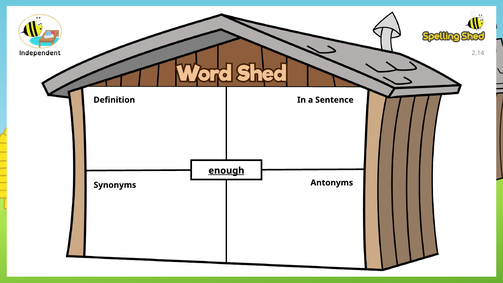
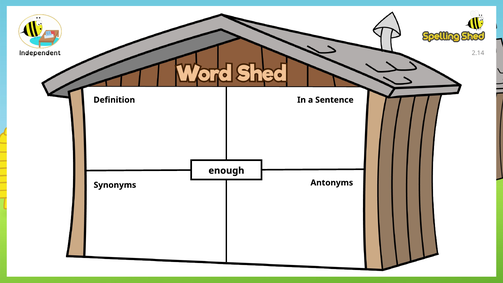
enough underline: present -> none (226, 171)
